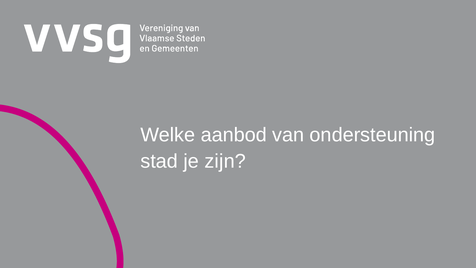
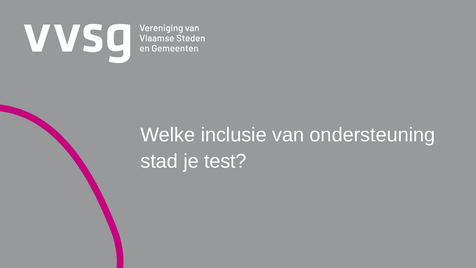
aanbod: aanbod -> inclusie (234, 135)
zijn: zijn -> test (225, 161)
